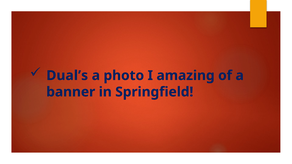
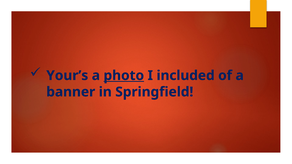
Dual’s: Dual’s -> Your’s (67, 76)
photo underline: none -> present (124, 76)
amazing: amazing -> included (186, 76)
